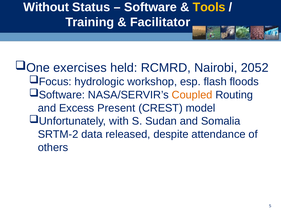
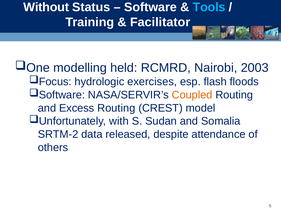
Tools colour: yellow -> light blue (209, 7)
exercises: exercises -> modelling (80, 68)
2052: 2052 -> 2003 (255, 68)
workshop: workshop -> exercises (152, 82)
Excess Present: Present -> Routing (116, 108)
